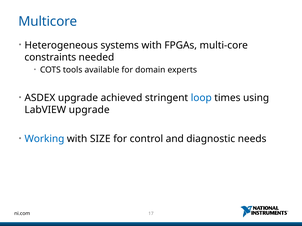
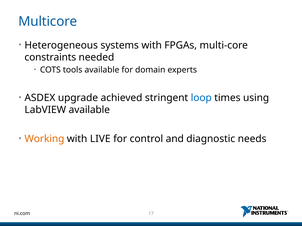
LabVIEW upgrade: upgrade -> available (89, 110)
Working colour: blue -> orange (44, 139)
SIZE: SIZE -> LIVE (100, 139)
